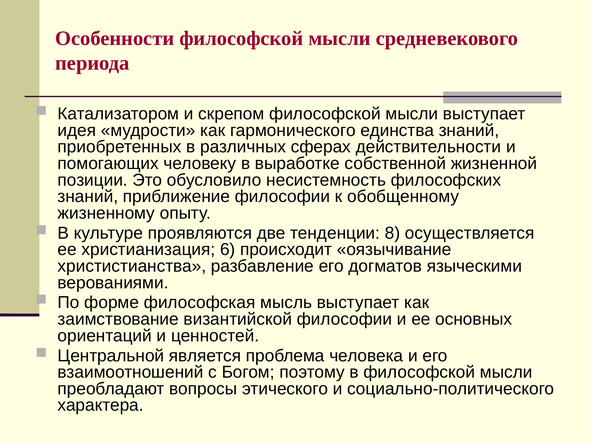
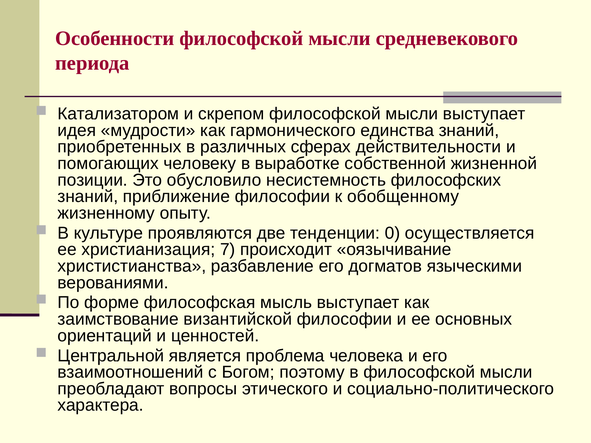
8: 8 -> 0 (392, 233)
6: 6 -> 7 (228, 250)
